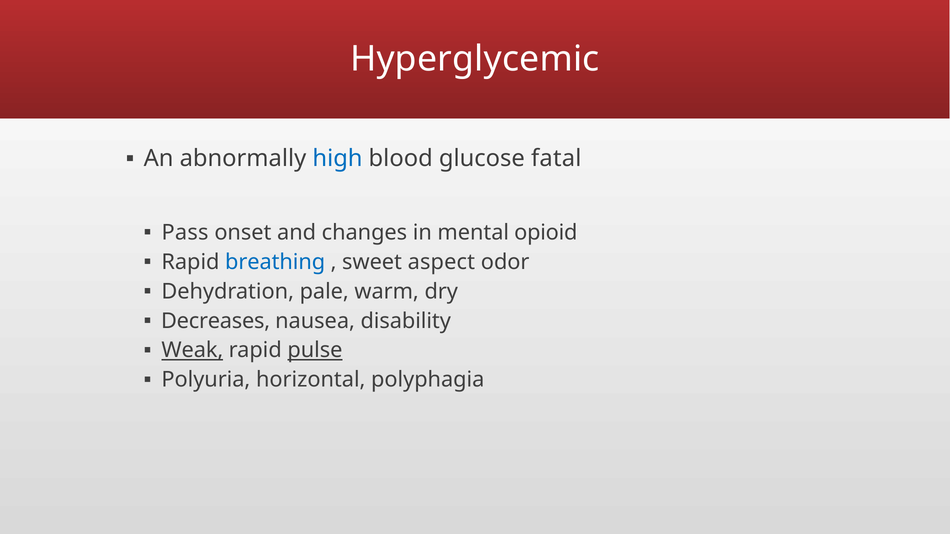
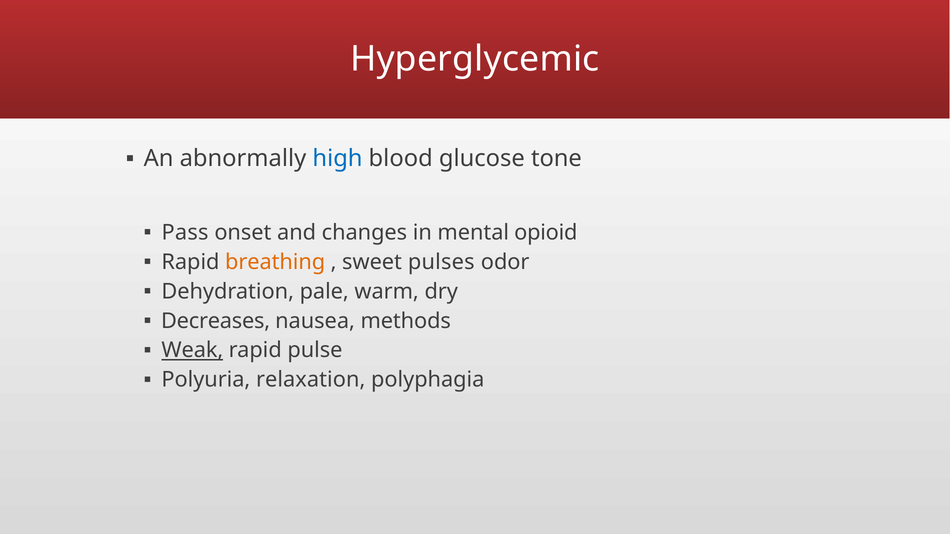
fatal: fatal -> tone (556, 159)
breathing colour: blue -> orange (275, 262)
aspect: aspect -> pulses (441, 262)
disability: disability -> methods (406, 321)
pulse underline: present -> none (315, 351)
horizontal: horizontal -> relaxation (311, 380)
